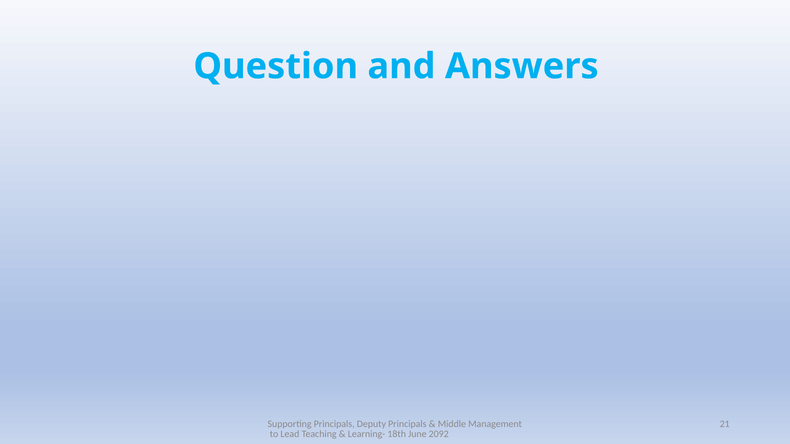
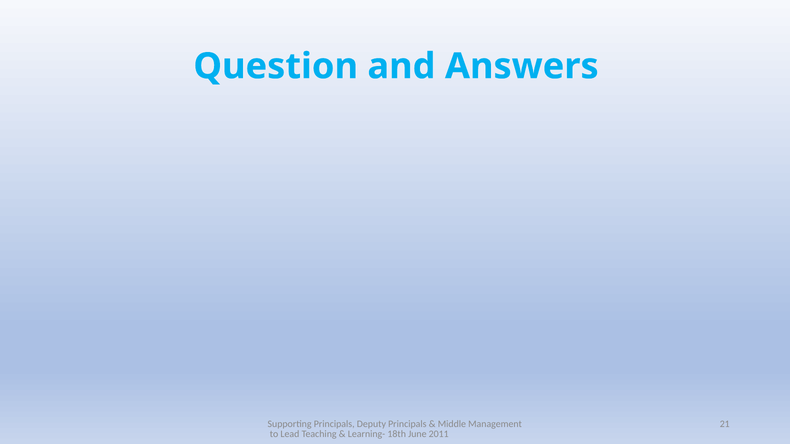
2092: 2092 -> 2011 (439, 434)
